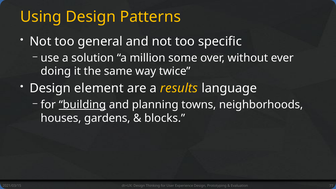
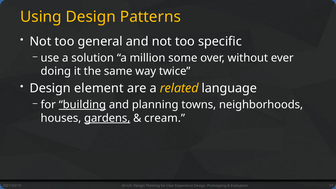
results: results -> related (179, 88)
gardens underline: none -> present (107, 118)
blocks: blocks -> cream (165, 118)
